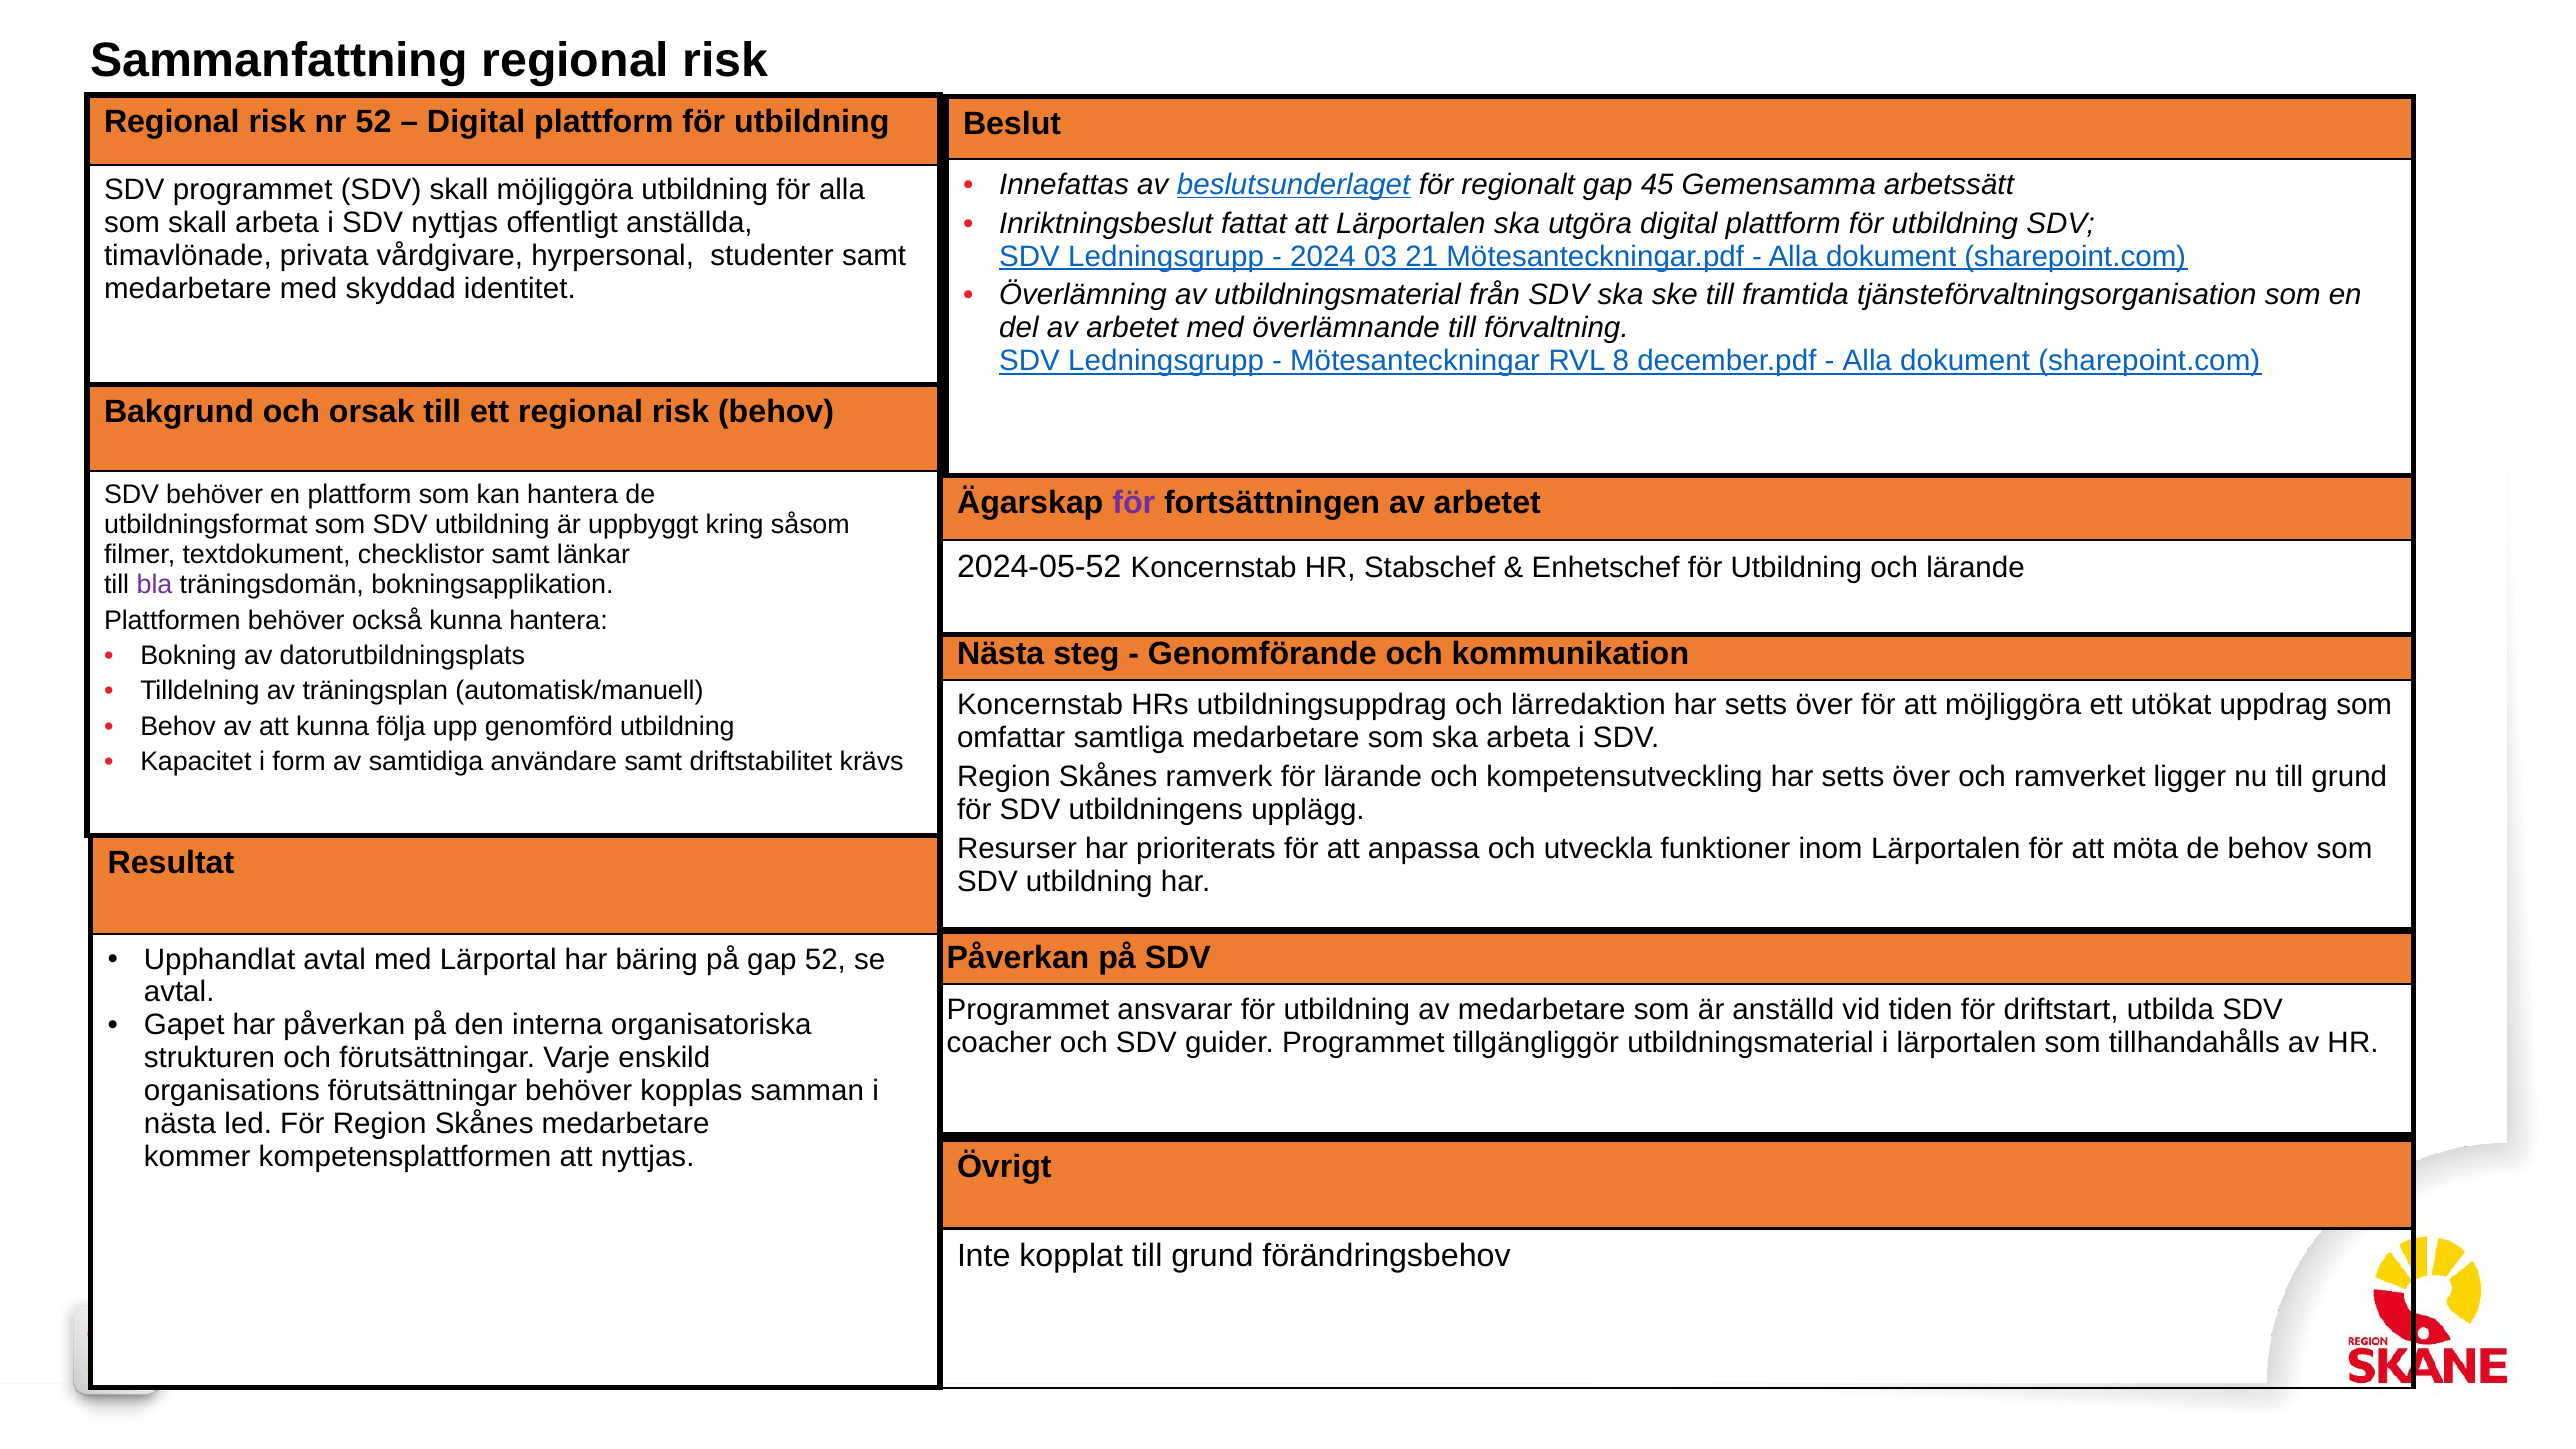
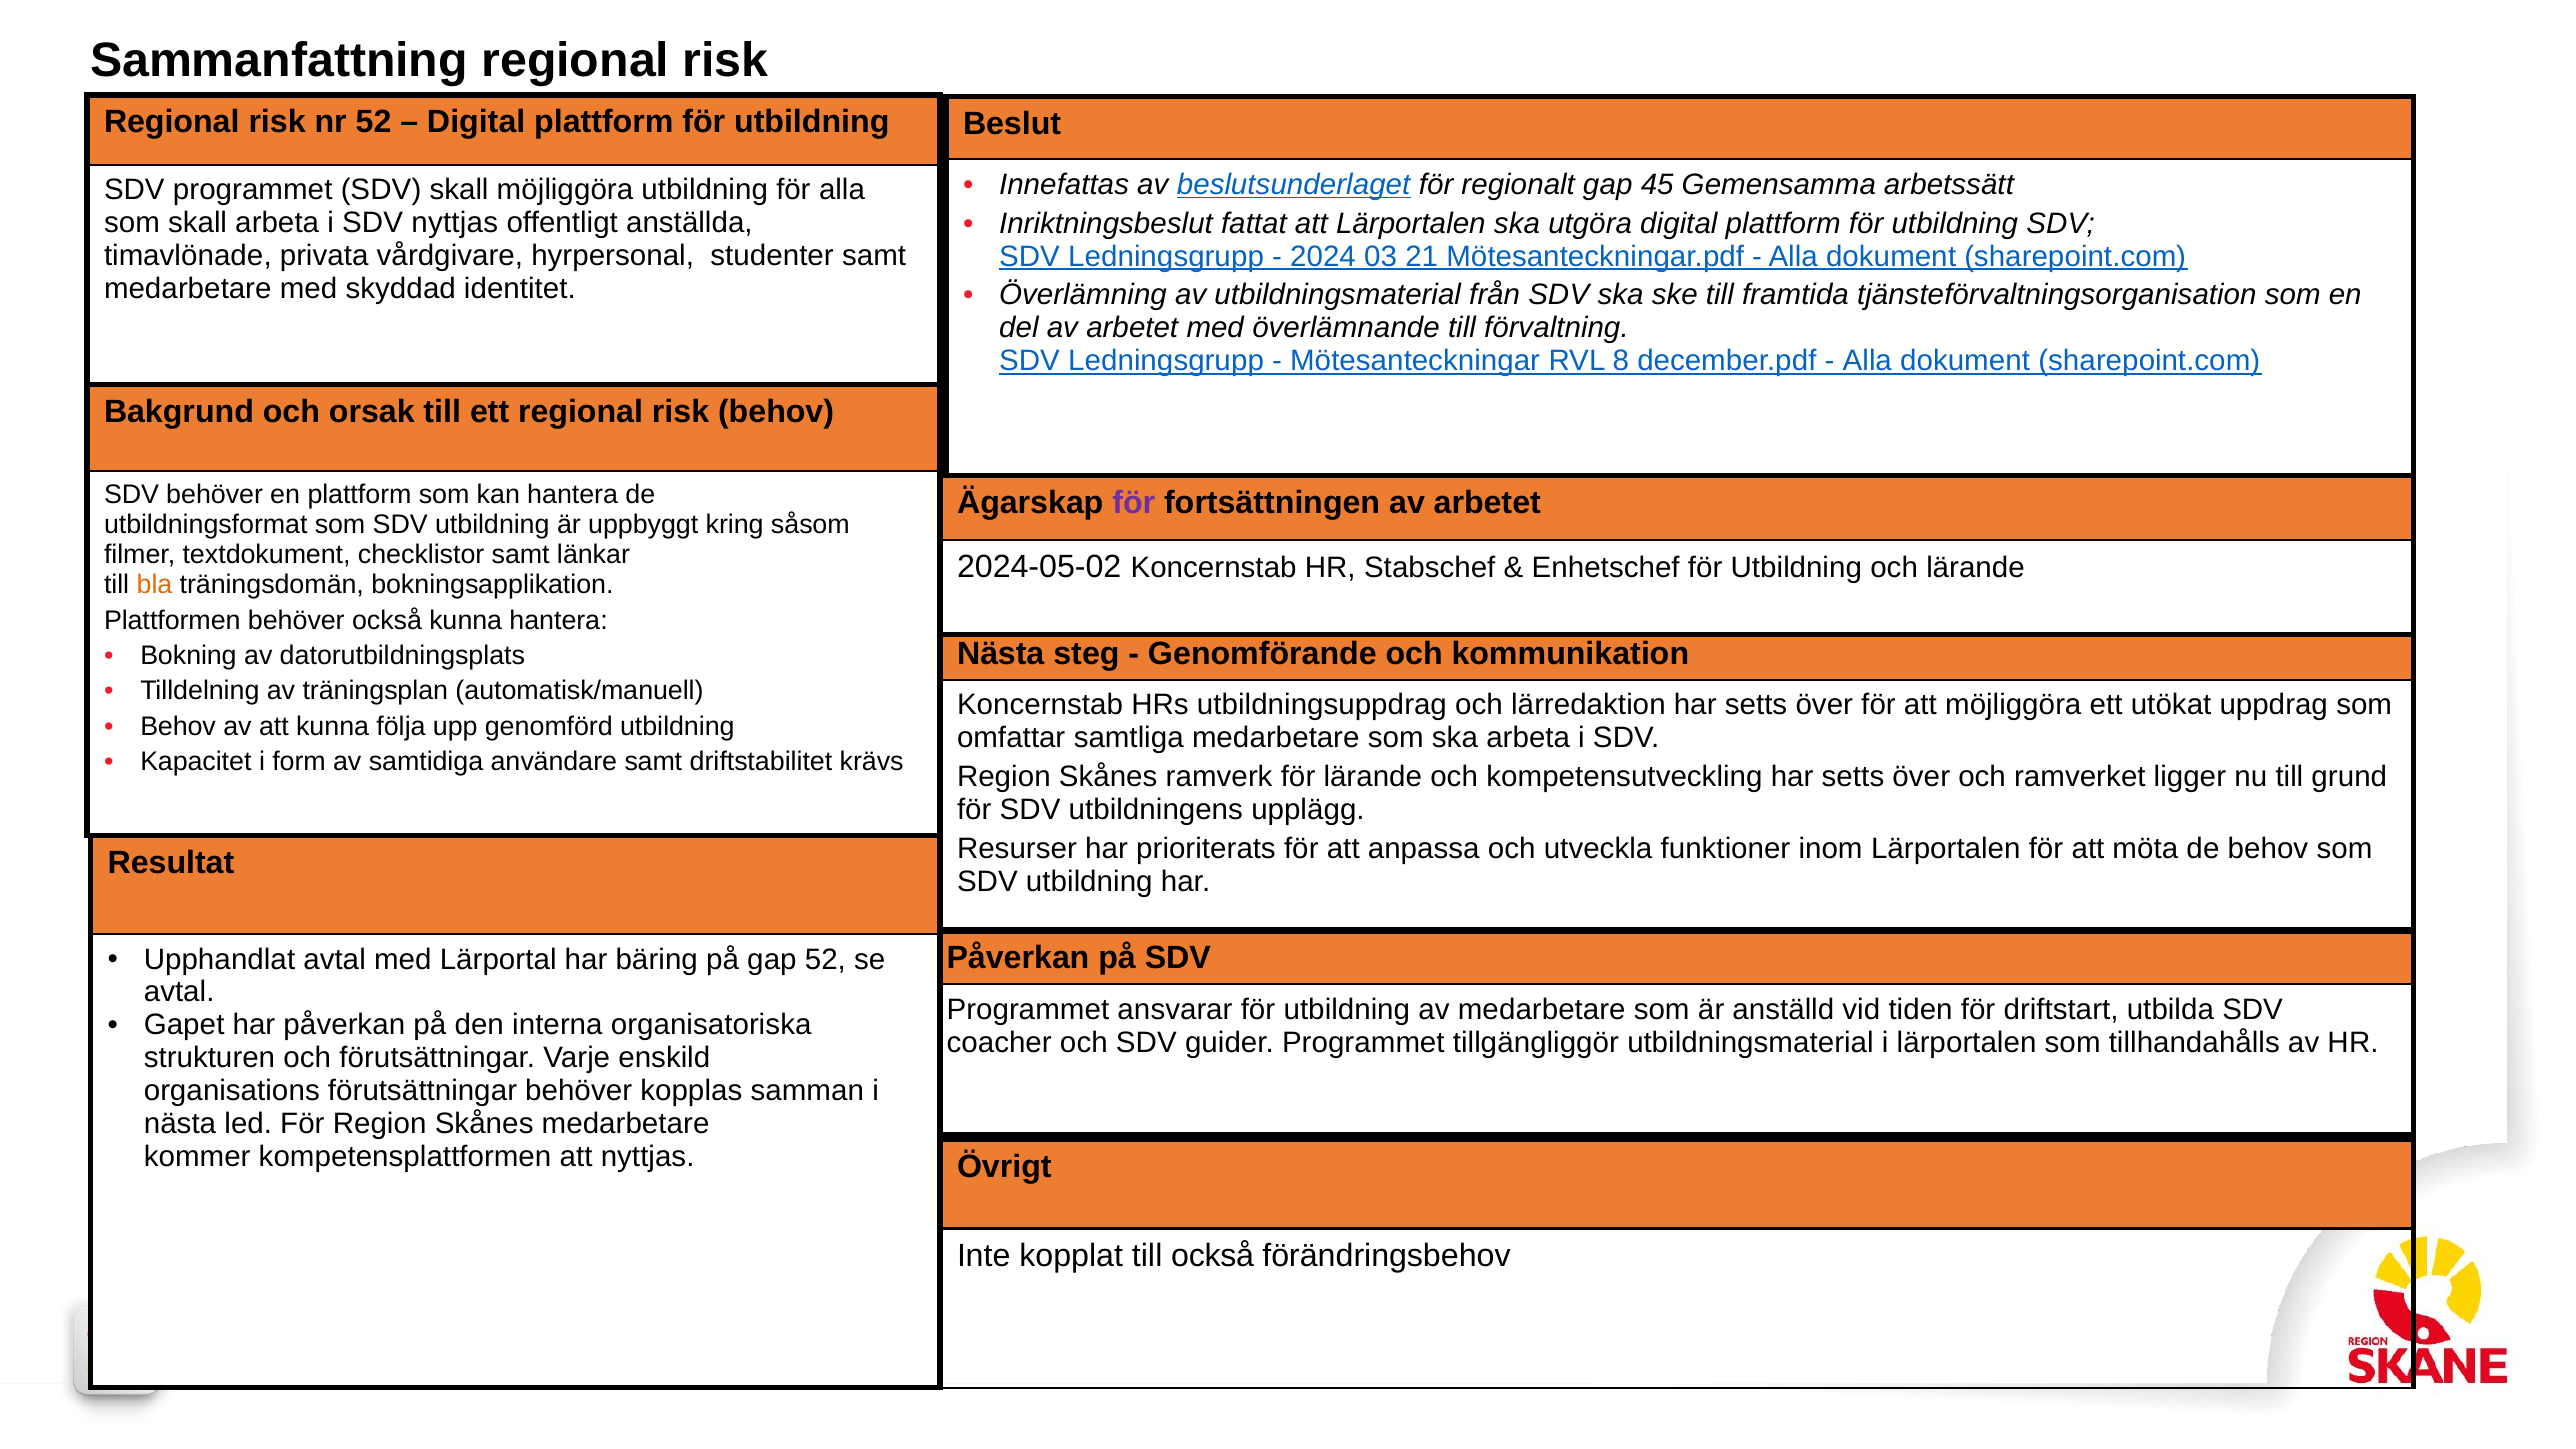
2024-05-52: 2024-05-52 -> 2024-05-02 (1039, 567)
bla colour: purple -> orange (154, 585)
kopplat till grund: grund -> också (1213, 1256)
